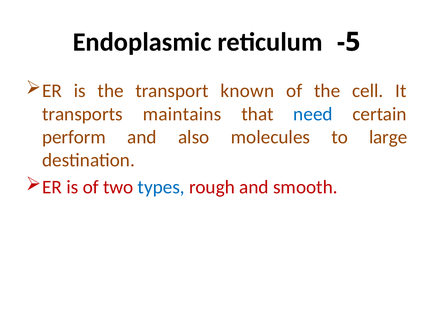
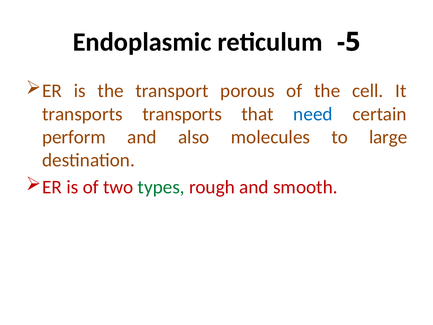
known: known -> porous (247, 91)
transports maintains: maintains -> transports (182, 114)
types colour: blue -> green (161, 187)
